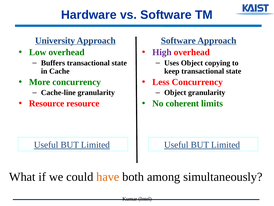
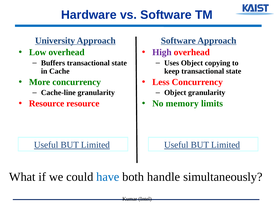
coherent: coherent -> memory (182, 103)
have colour: orange -> blue (108, 176)
among: among -> handle (164, 176)
